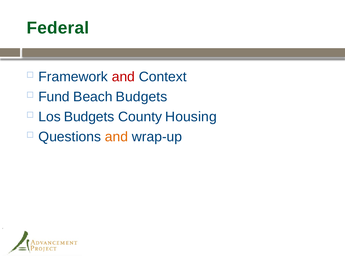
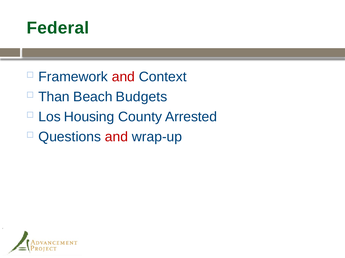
Fund: Fund -> Than (54, 97)
Los Budgets: Budgets -> Housing (89, 117)
Housing: Housing -> Arrested (191, 117)
and colour: orange -> red (116, 137)
